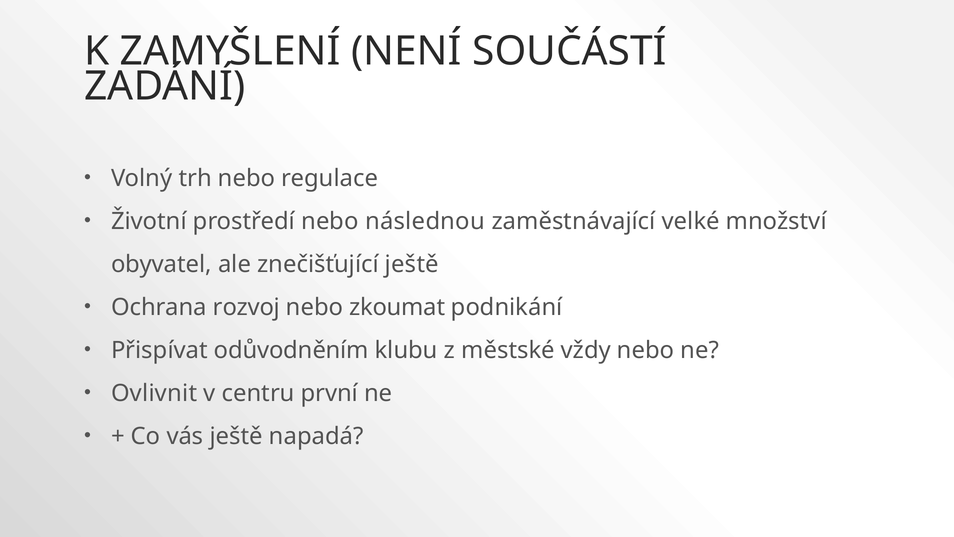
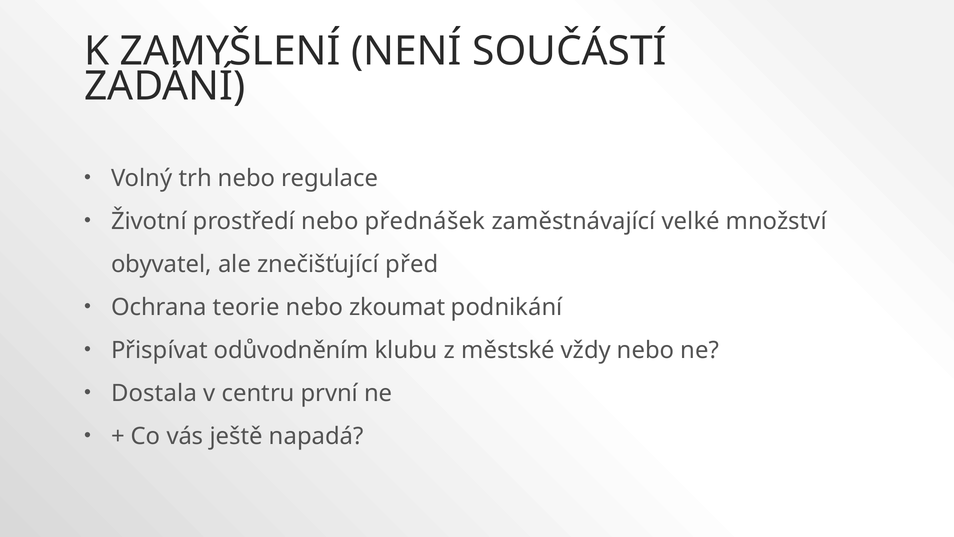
následnou: následnou -> přednášek (425, 221)
znečišťující ještě: ještě -> před (412, 264)
rozvoj: rozvoj -> teorie (246, 307)
Ovlivnit: Ovlivnit -> Dostala (154, 393)
